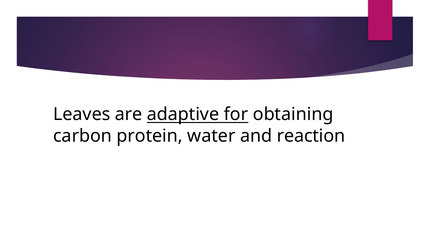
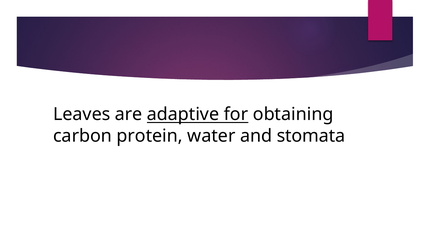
reaction: reaction -> stomata (311, 136)
